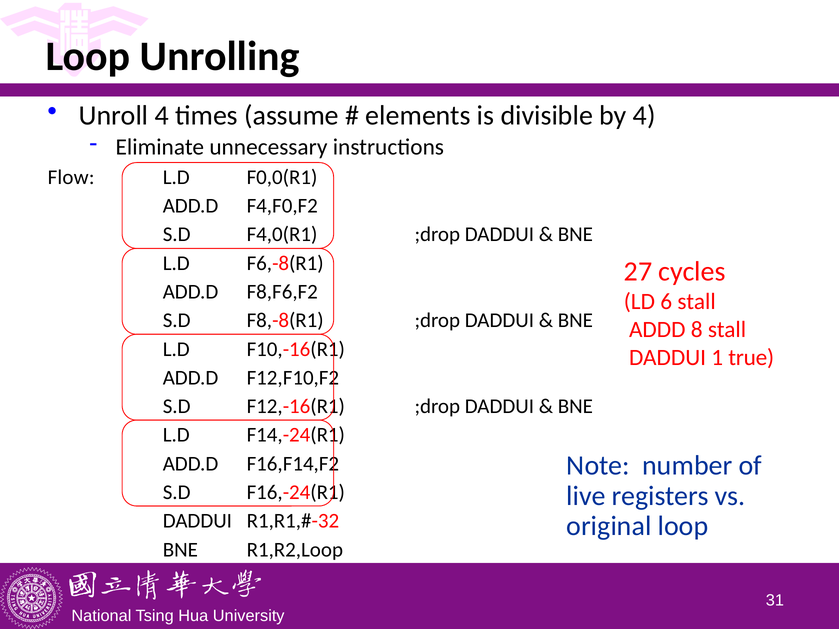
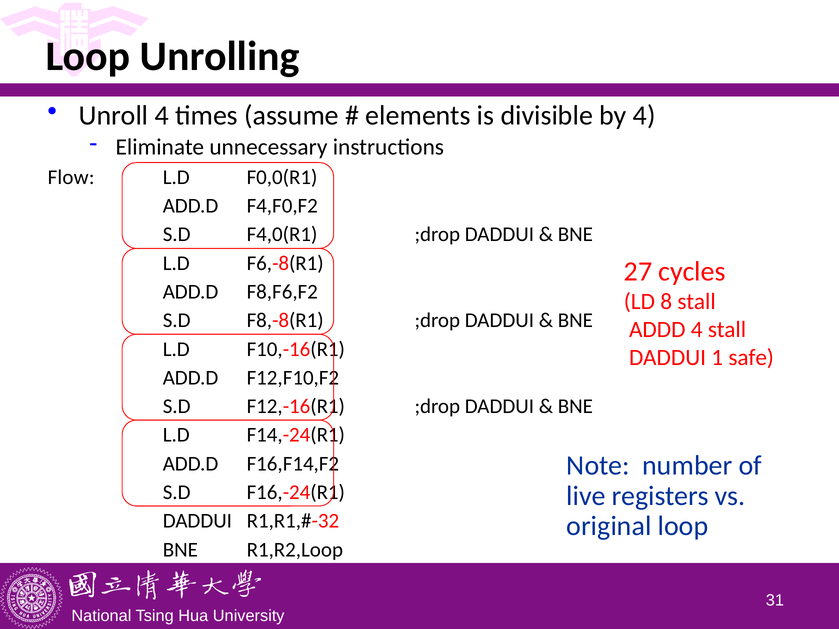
6: 6 -> 8 (666, 302)
ADDD 8: 8 -> 4 (697, 330)
true: true -> safe (751, 358)
